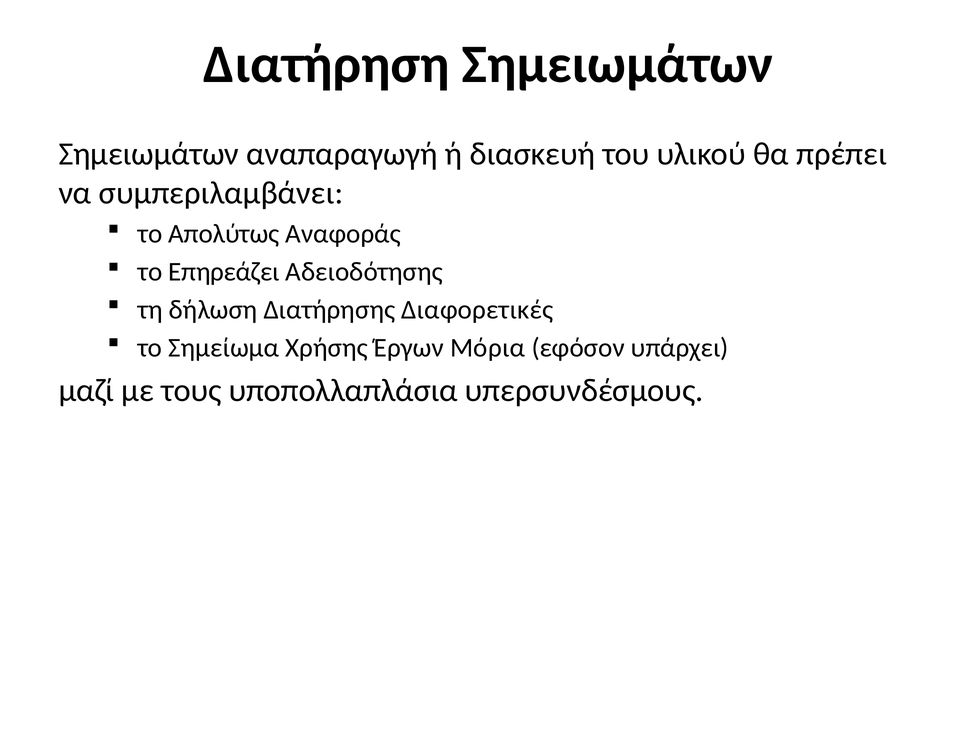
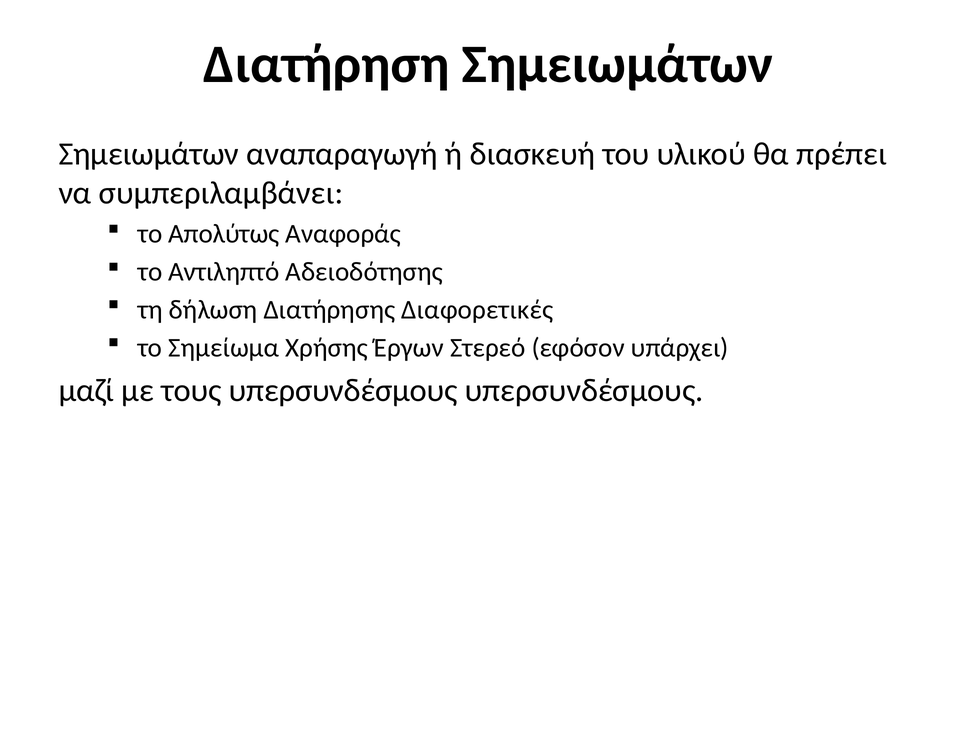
Επηρεάζει: Επηρεάζει -> Αντιληπτό (224, 272)
Μόρια: Μόρια -> Στερεό (488, 348)
τους υποπολλαπλάσια: υποπολλαπλάσια -> υπερσυνδέσμους (343, 391)
